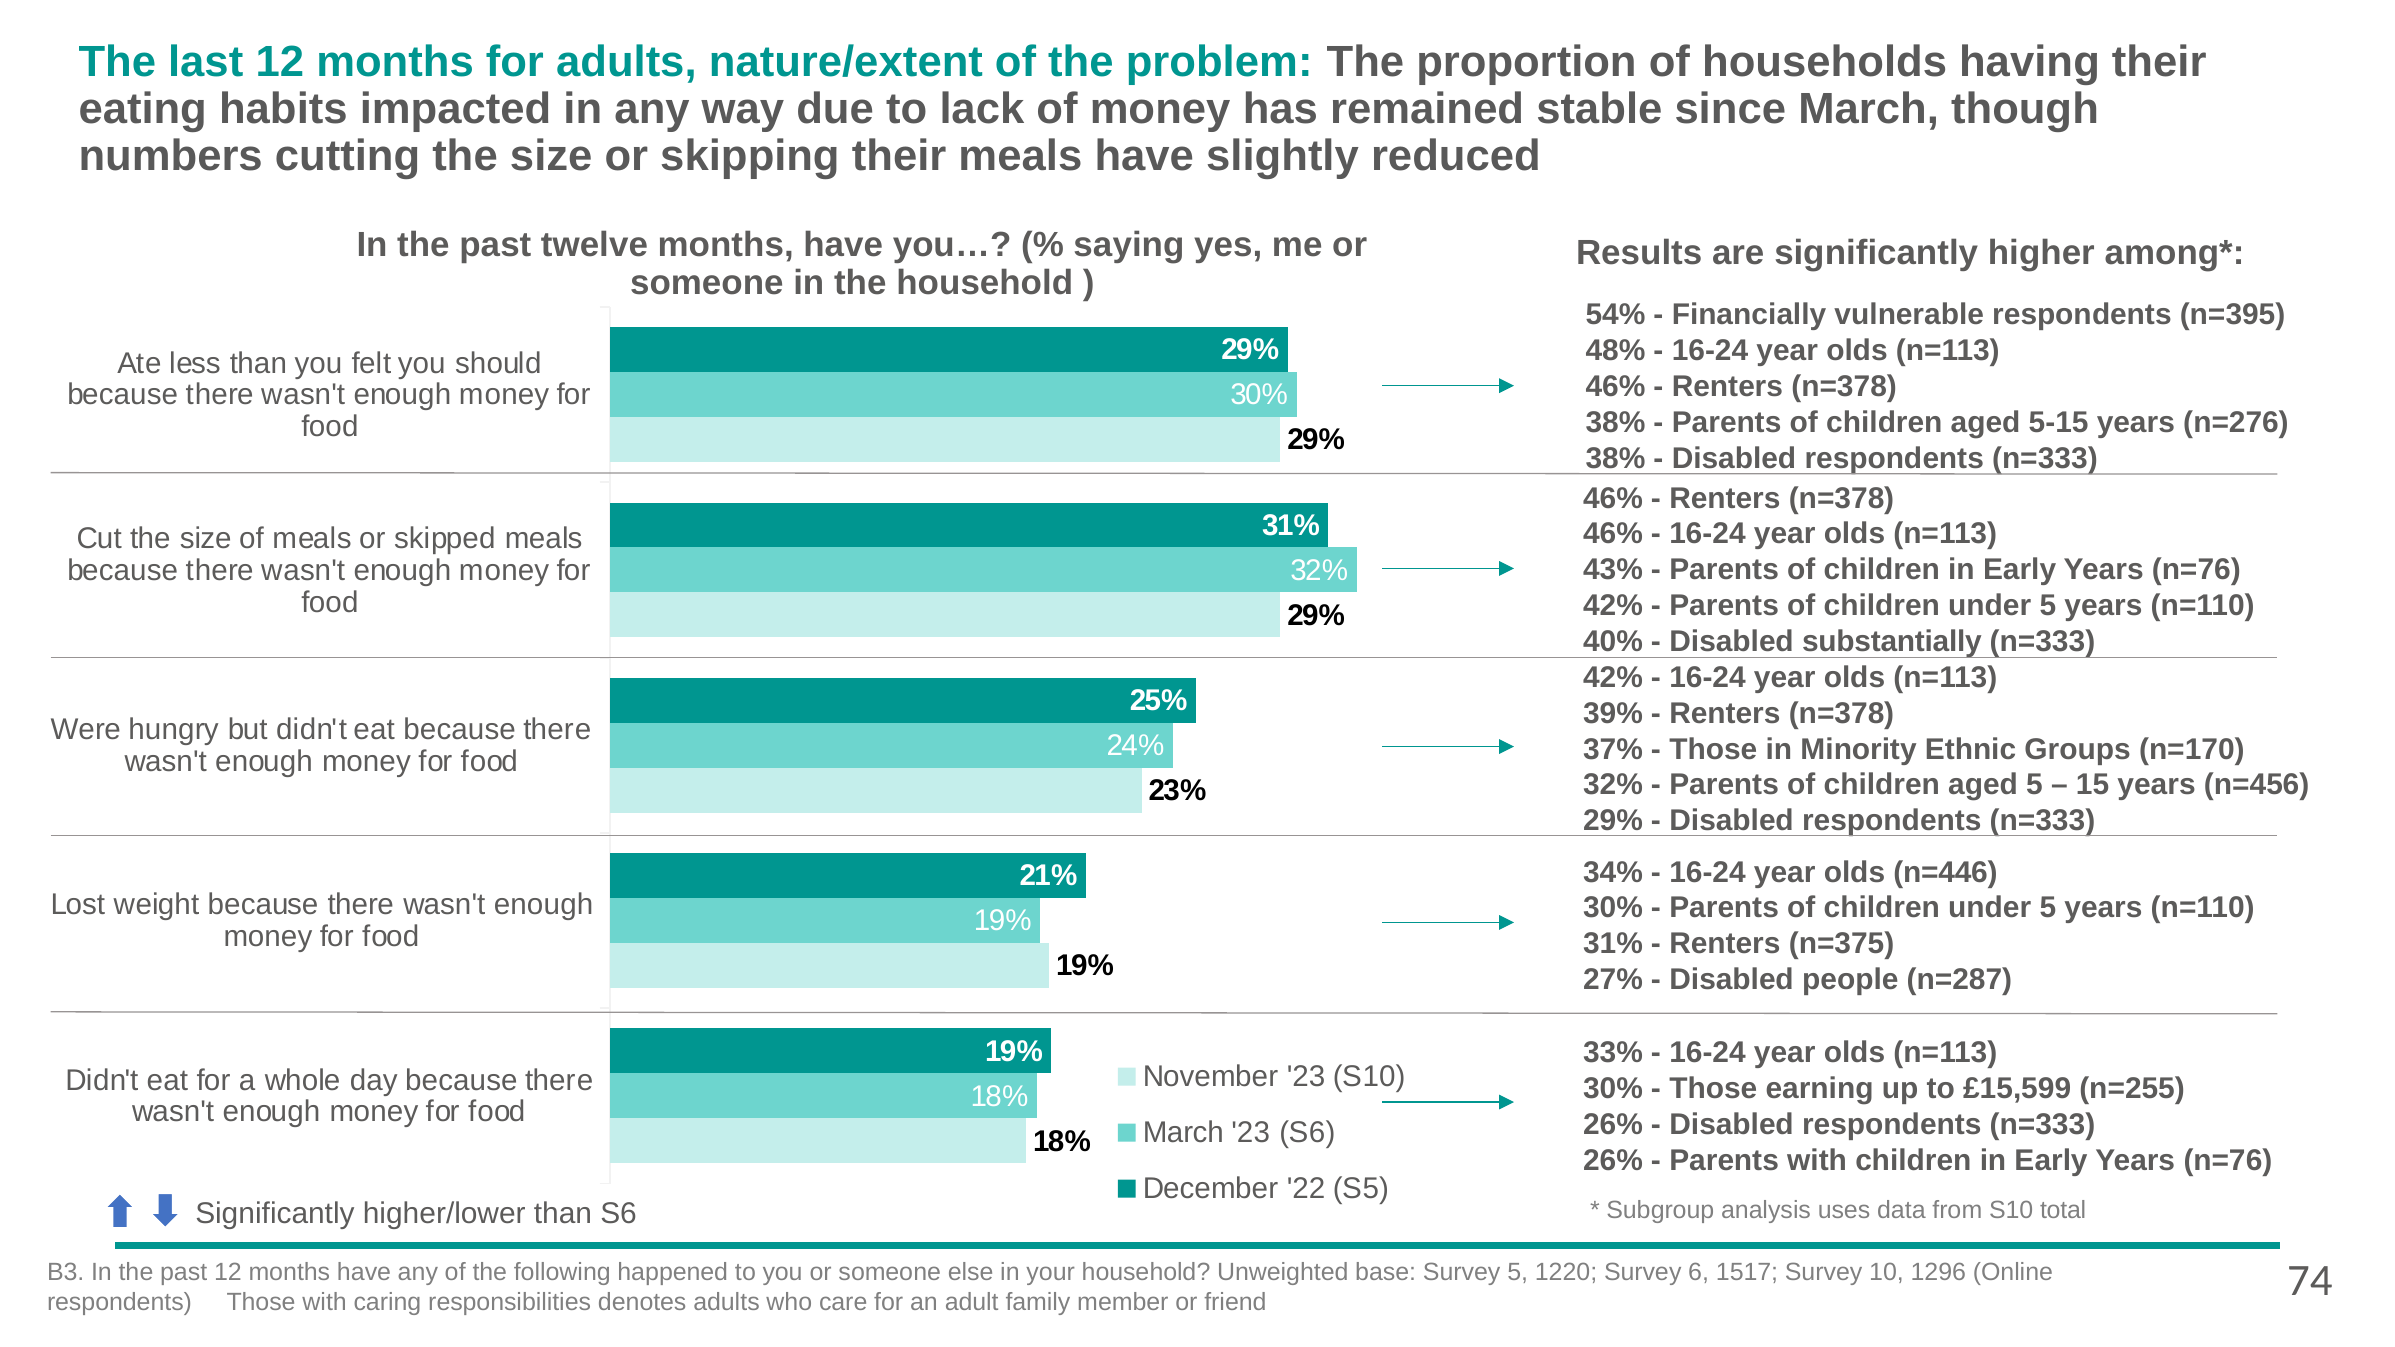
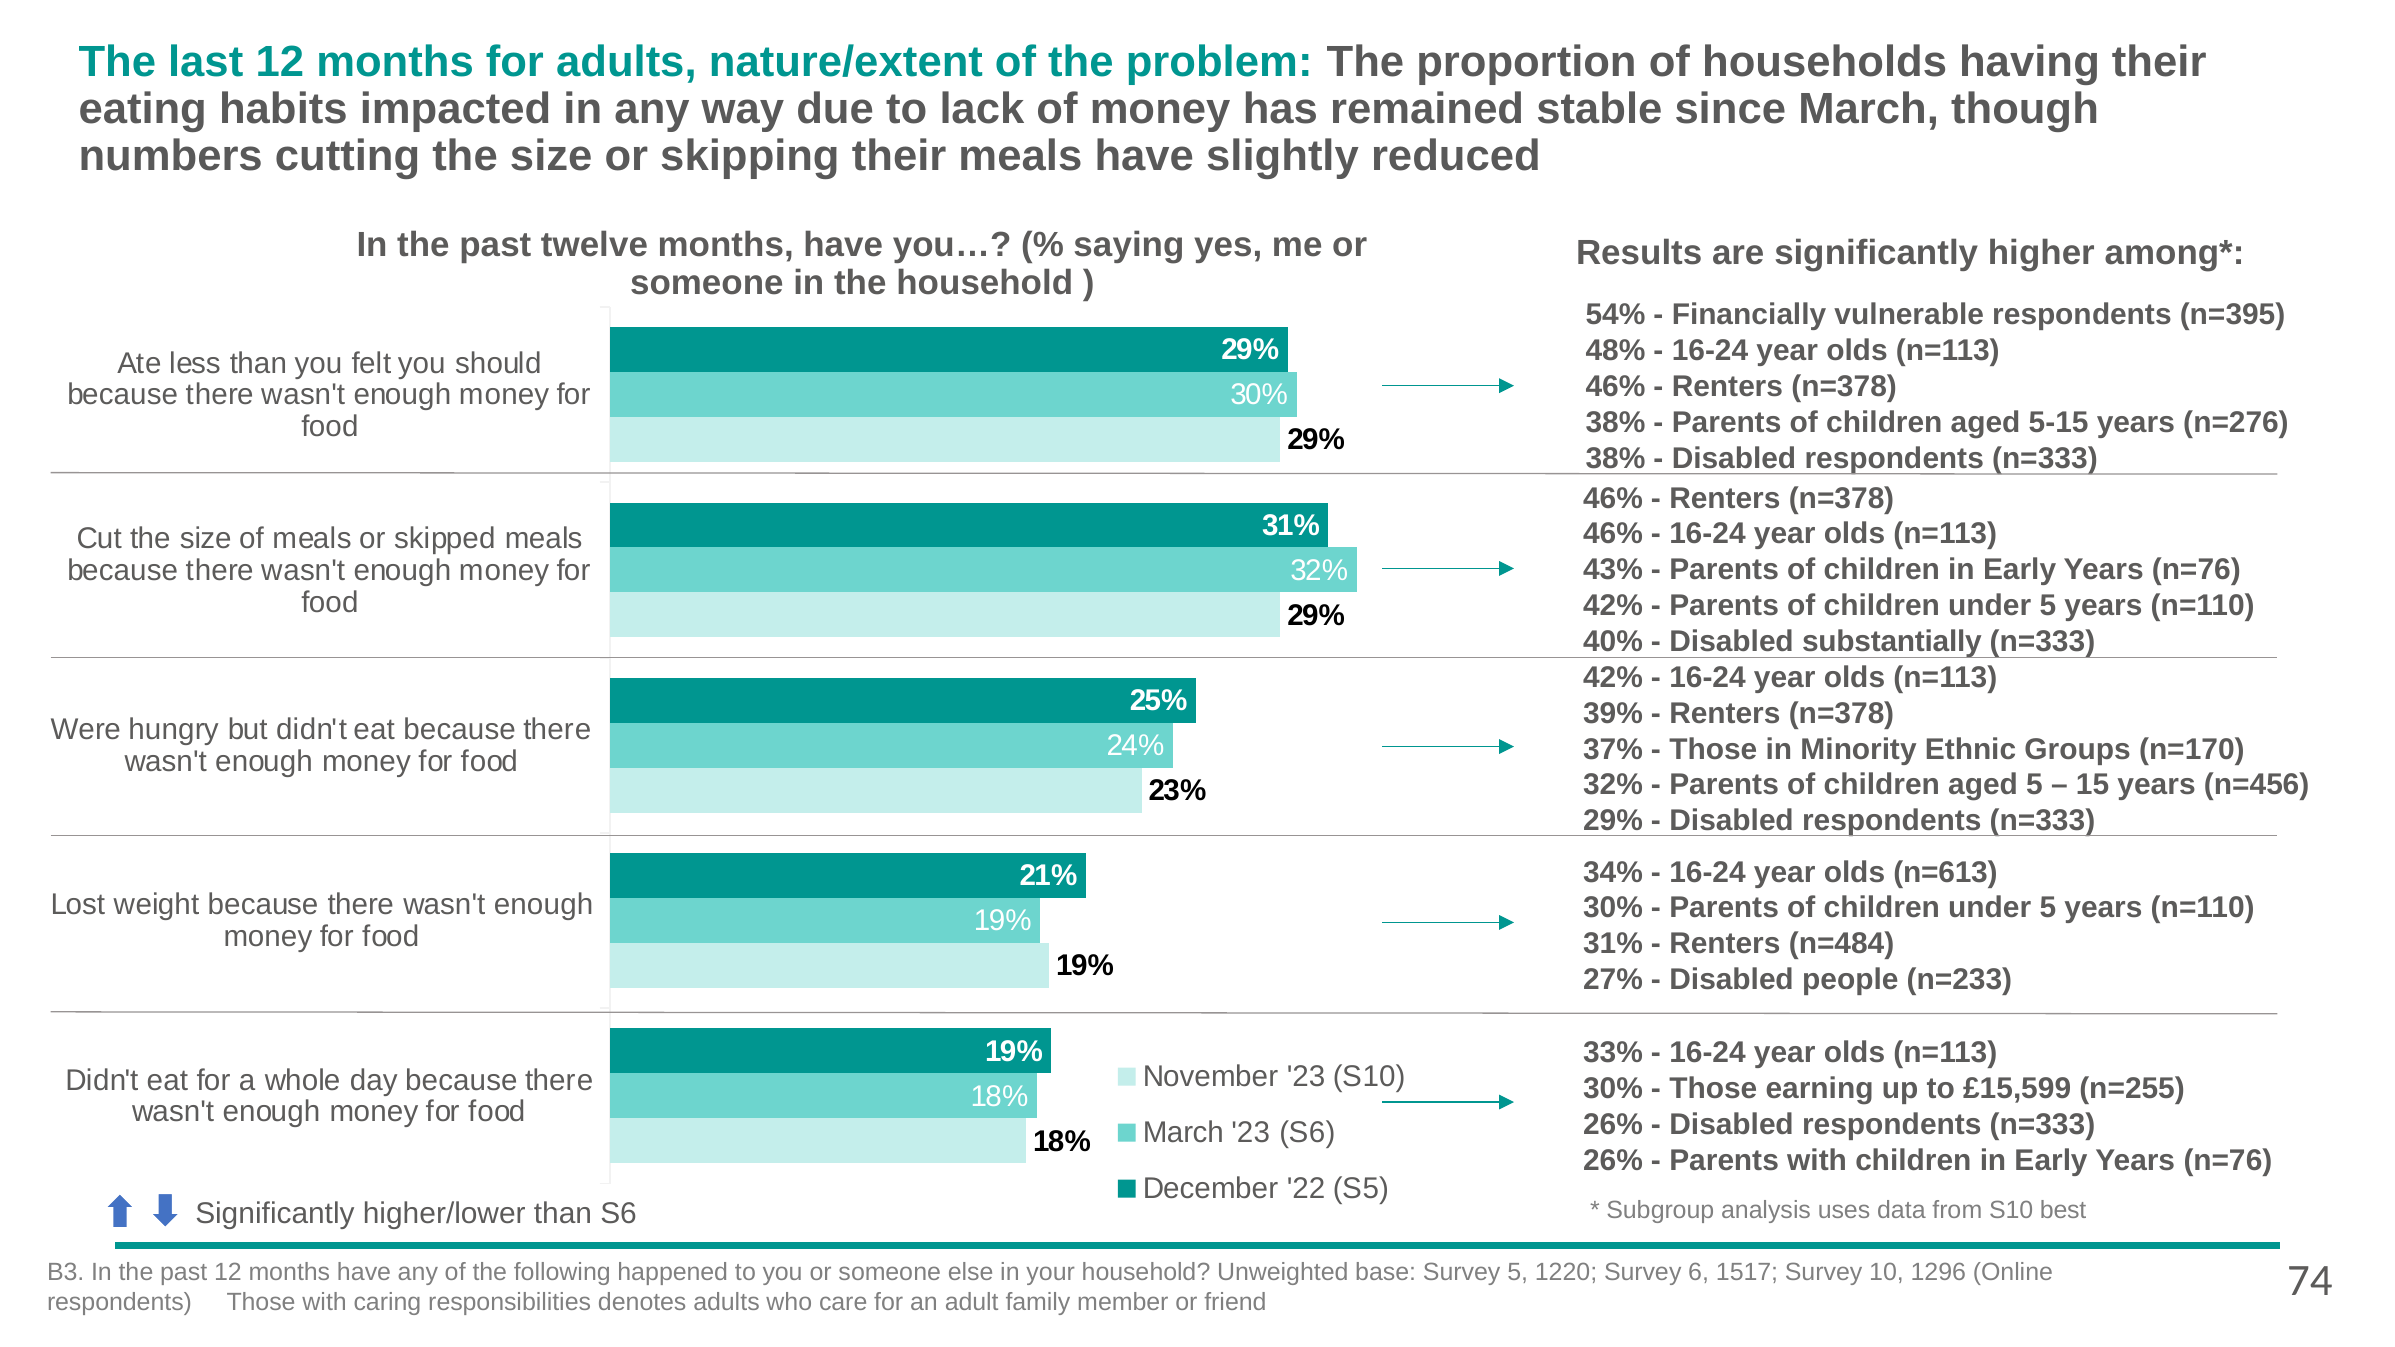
n=446: n=446 -> n=613 (1946, 872)
n=375: n=375 -> n=484 (1842, 944)
n=287: n=287 -> n=233 (1959, 980)
total: total -> best (2063, 1211)
